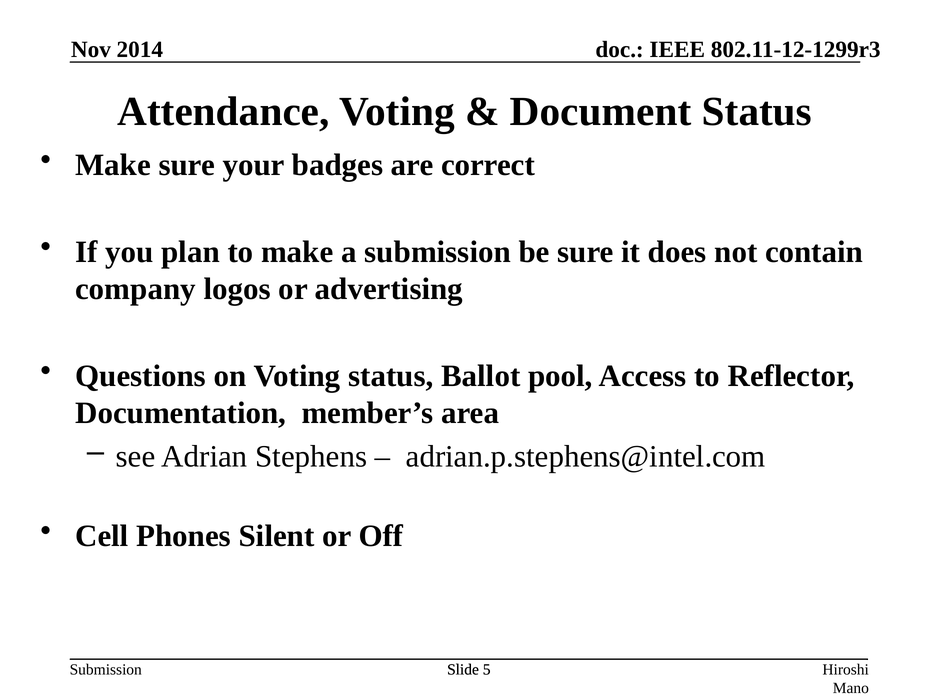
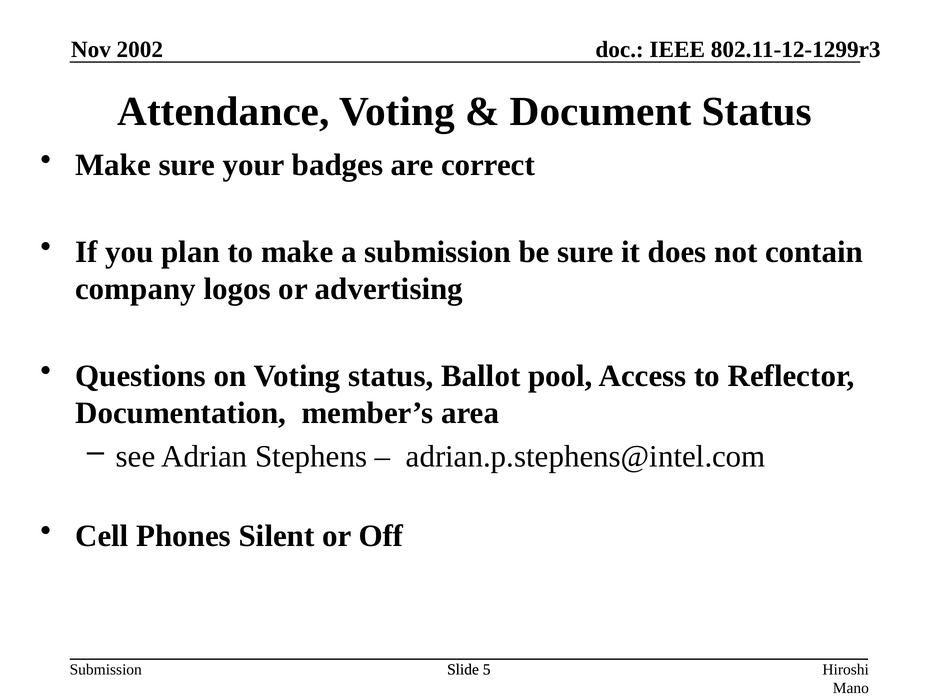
2014: 2014 -> 2002 (140, 50)
